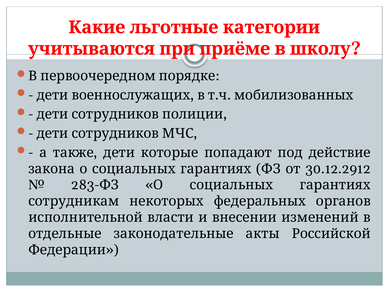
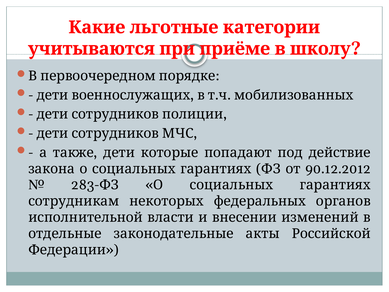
30.12.2912: 30.12.2912 -> 90.12.2012 (338, 169)
